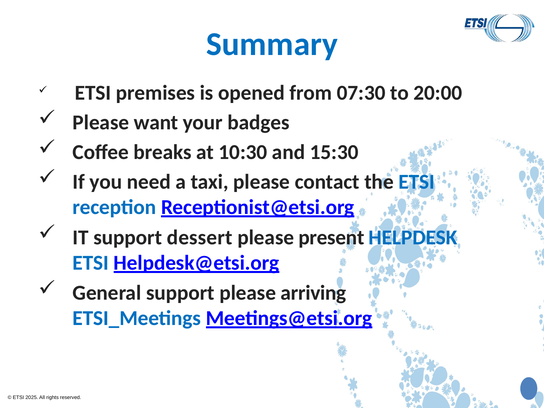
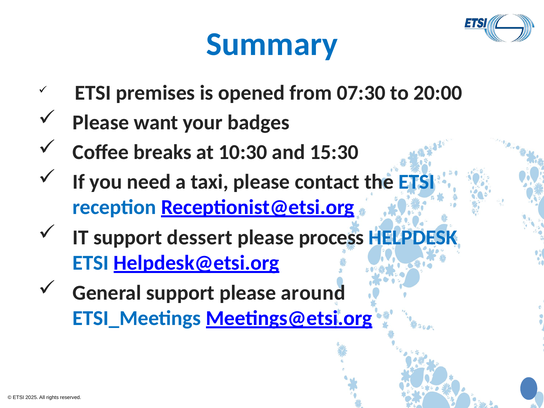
present: present -> process (331, 237)
arriving: arriving -> around (313, 293)
